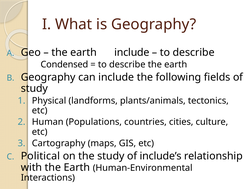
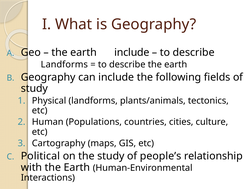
Condensed: Condensed -> Landforms (64, 65)
include’s: include’s -> people’s (161, 156)
